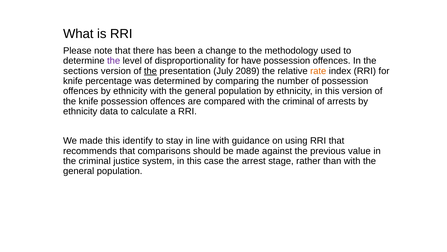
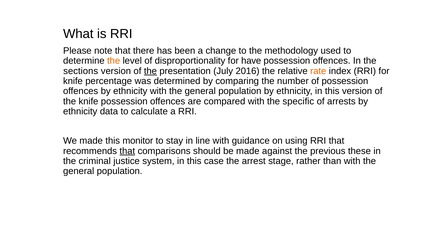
the colour: purple -> orange (114, 61)
2089: 2089 -> 2016 (248, 71)
with the criminal: criminal -> specific (298, 101)
identify: identify -> monitor (138, 141)
that underline: none -> present (127, 151)
value: value -> these (359, 151)
